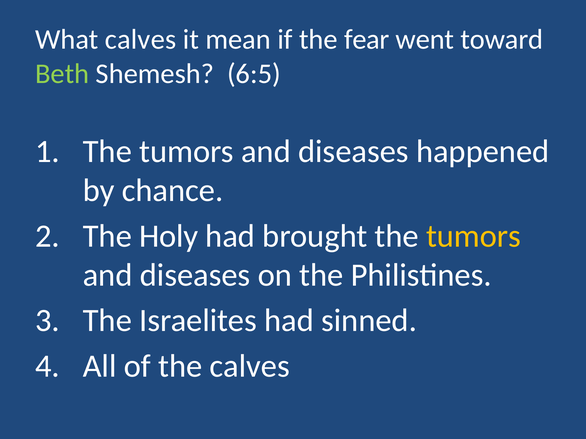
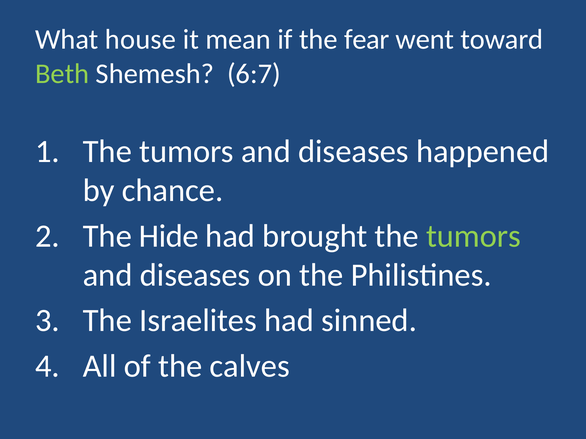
What calves: calves -> house (140, 40)
6:5: 6:5 -> 6:7 (254, 74)
Holy: Holy -> Hide (169, 236)
tumors colour: yellow -> light green (473, 236)
